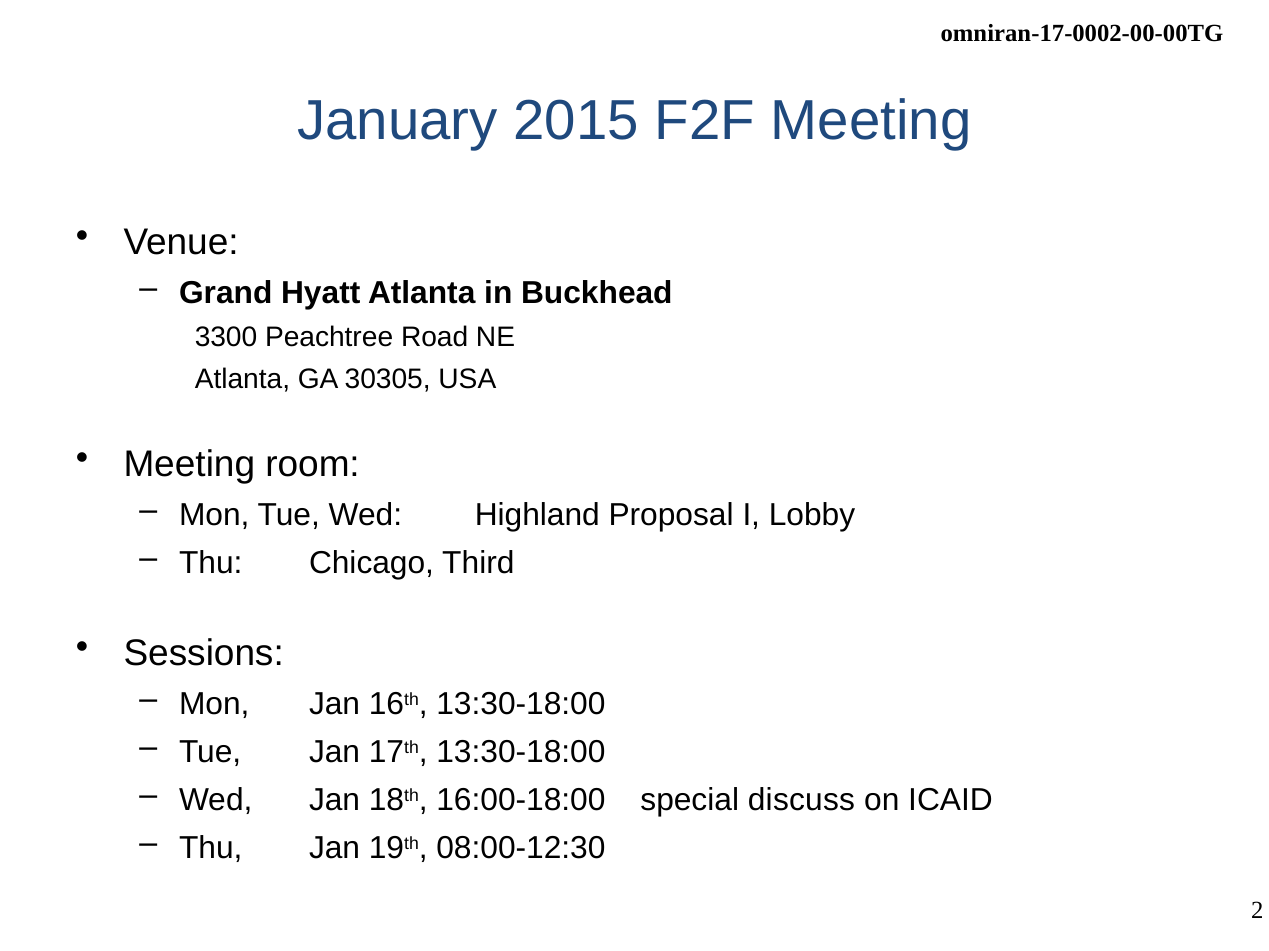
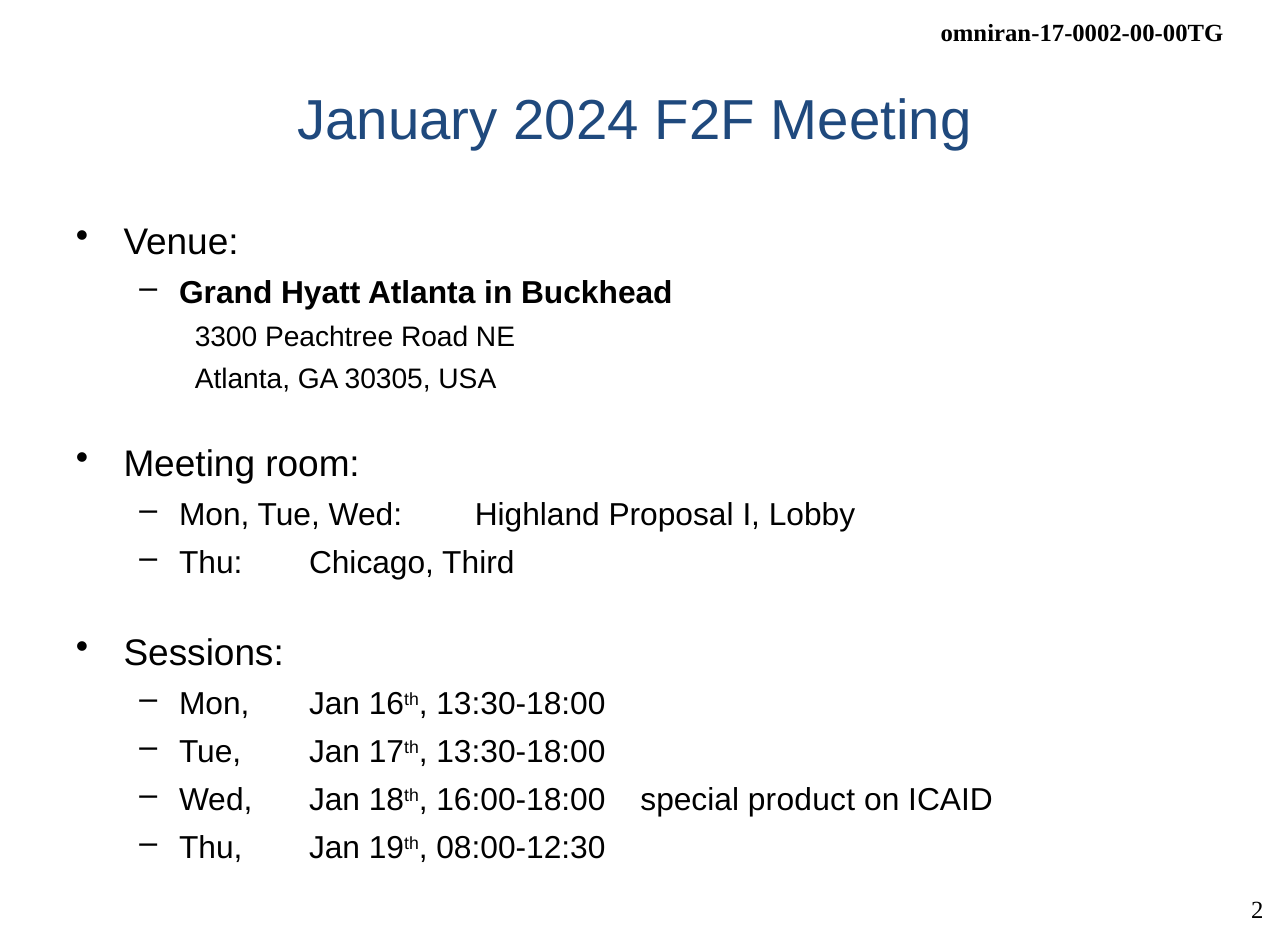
2015: 2015 -> 2024 (576, 121)
discuss: discuss -> product (801, 801)
